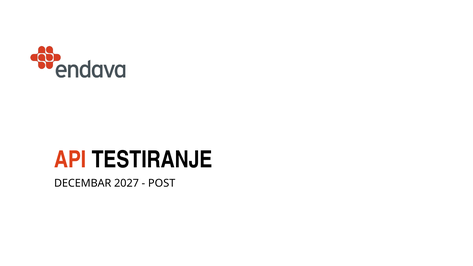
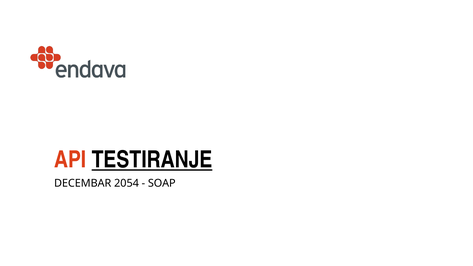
TESTIRANJE underline: none -> present (152, 160)
2027: 2027 -> 2054 (127, 183)
POST: POST -> SOAP (162, 183)
